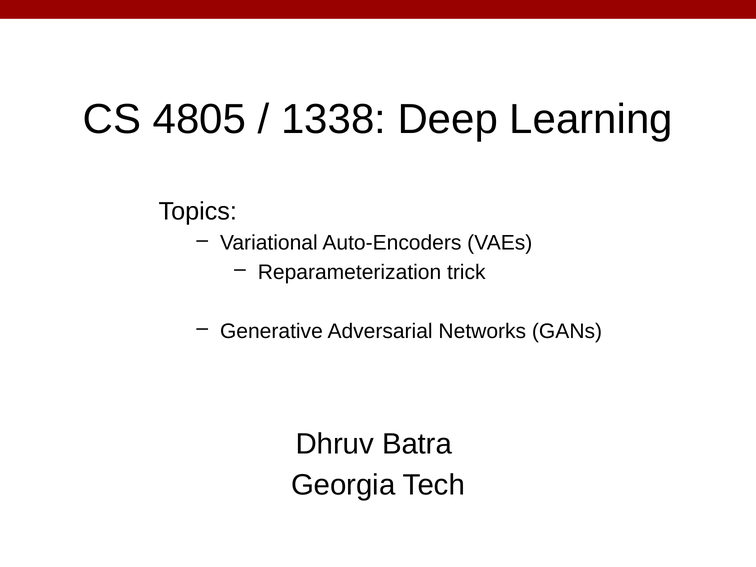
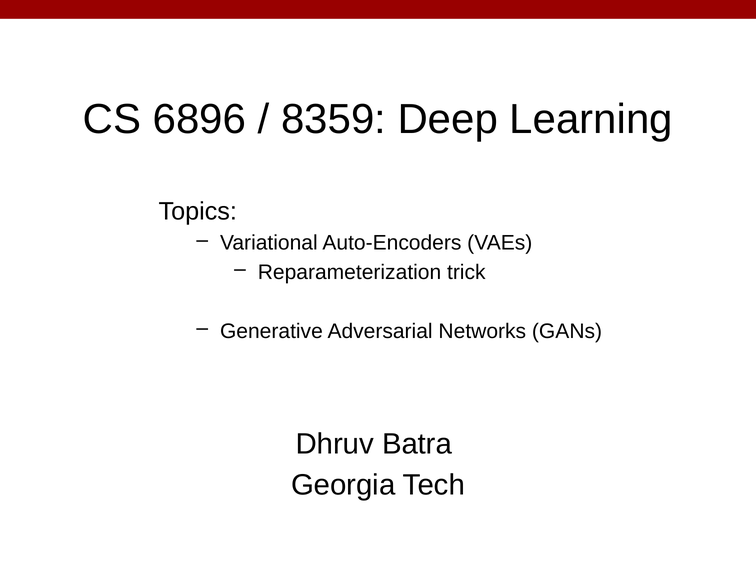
4805: 4805 -> 6896 (199, 119)
1338: 1338 -> 8359 (333, 119)
